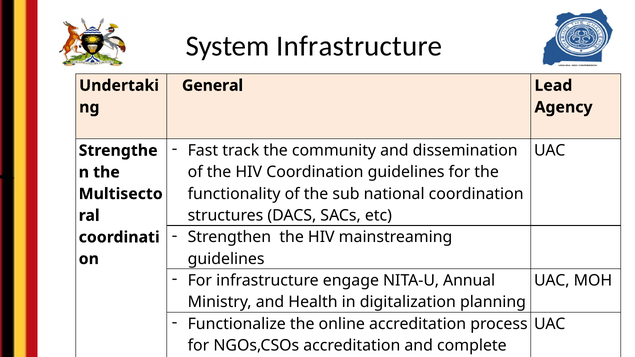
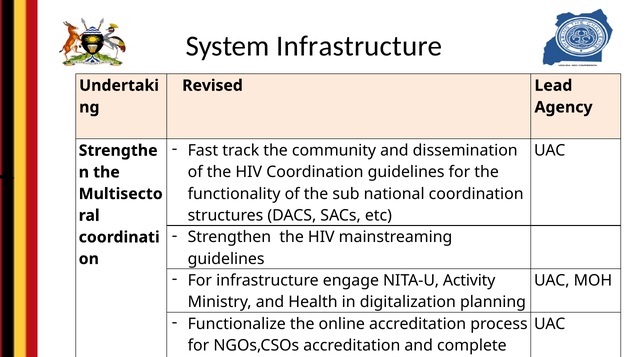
General: General -> Revised (212, 86)
Annual: Annual -> Activity (469, 281)
